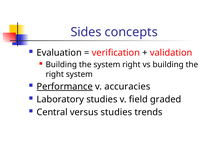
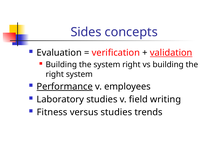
validation underline: none -> present (171, 53)
accuracies: accuracies -> employees (127, 87)
graded: graded -> writing (166, 100)
Central: Central -> Fitness (52, 112)
